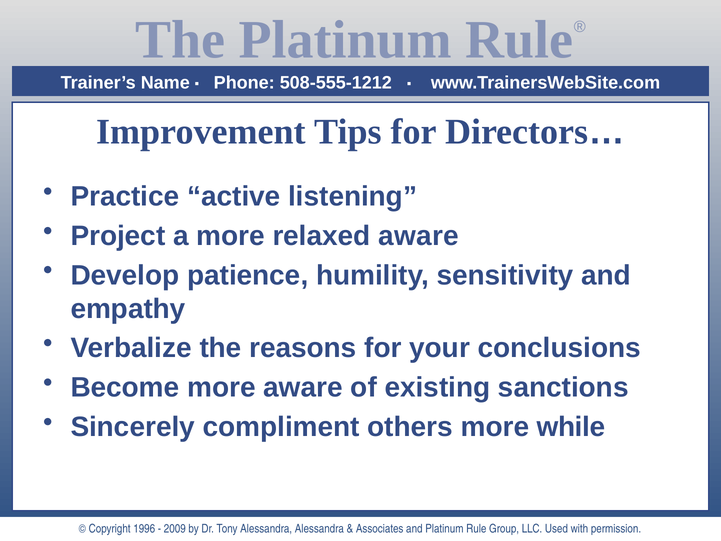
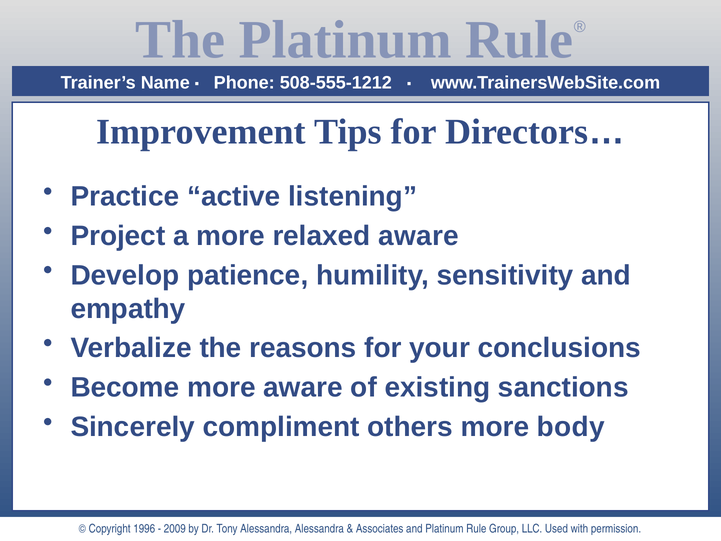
while: while -> body (571, 427)
